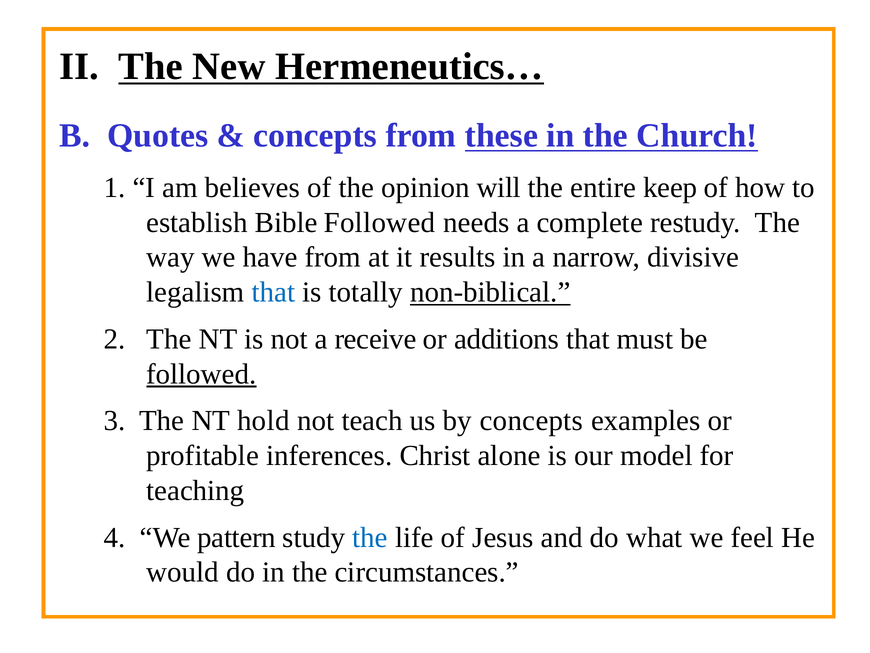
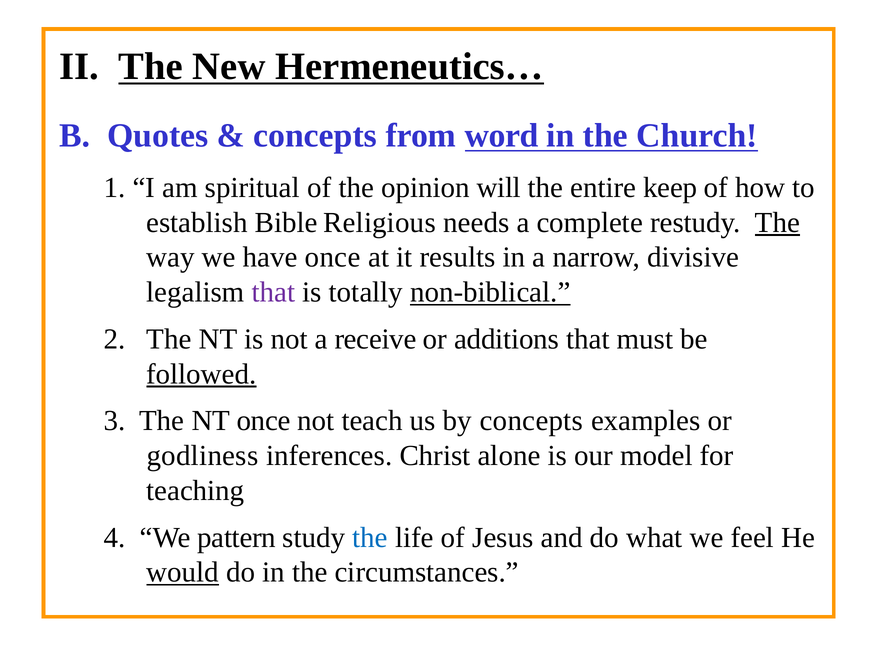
these: these -> word (502, 136)
believes: believes -> spiritual (252, 188)
Bible Followed: Followed -> Religious (380, 222)
The underline: none -> present (777, 222)
have from: from -> once (333, 257)
that colour: blue -> purple (273, 292)
NT hold: hold -> once (264, 421)
profitable: profitable -> godliness (202, 455)
would underline: none -> present (183, 572)
